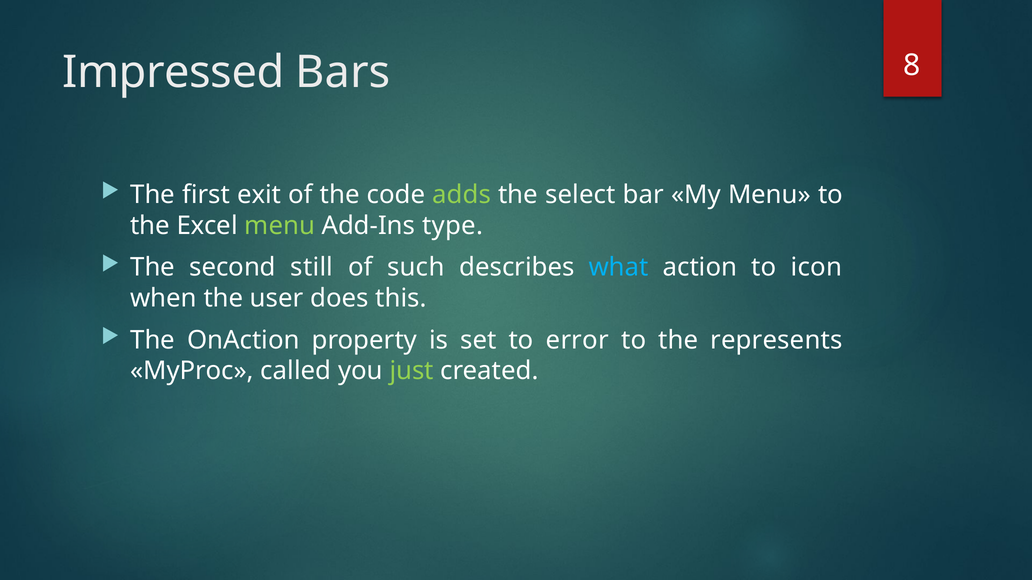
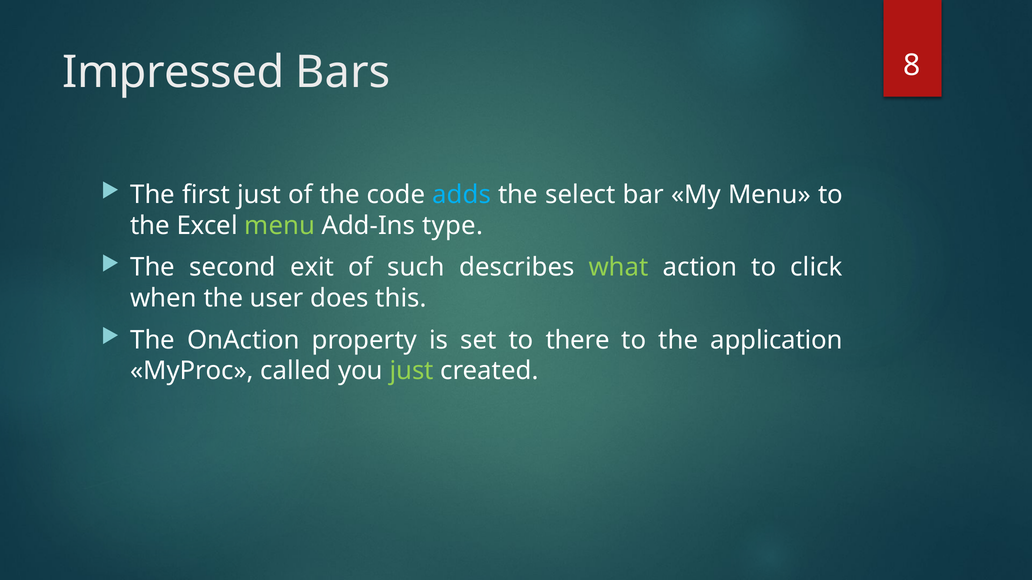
first exit: exit -> just (259, 195)
adds colour: light green -> light blue (462, 195)
still: still -> exit (312, 268)
what colour: light blue -> light green (619, 268)
icon: icon -> click (816, 268)
error: error -> there (578, 340)
represents: represents -> application (777, 340)
